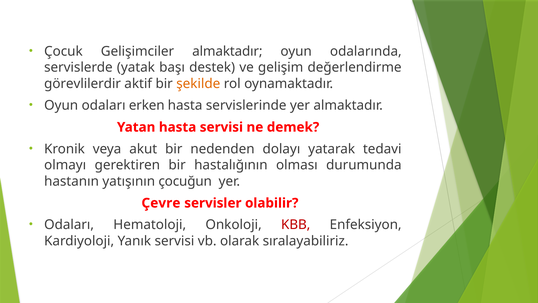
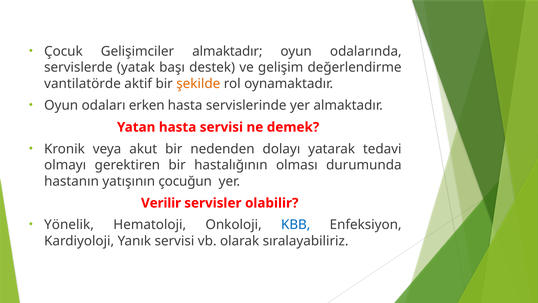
görevlilerdir: görevlilerdir -> vantilatörde (83, 84)
Çevre: Çevre -> Verilir (161, 203)
Odaları: Odaları -> Yönelik (69, 225)
KBB colour: red -> blue (296, 225)
